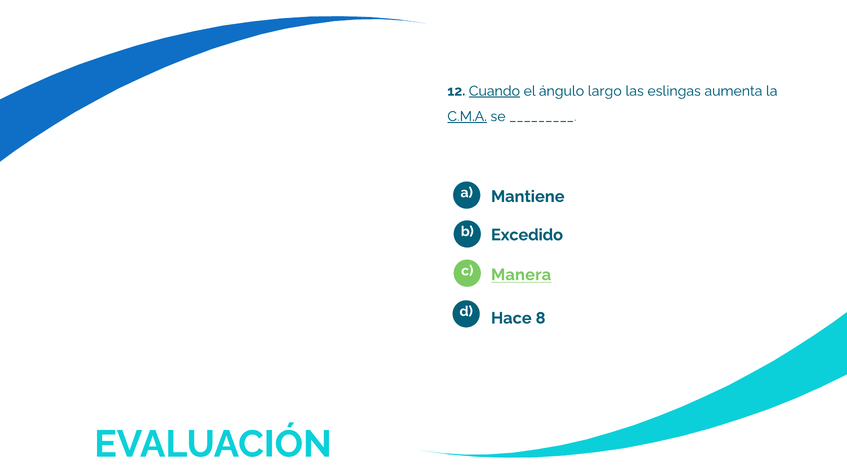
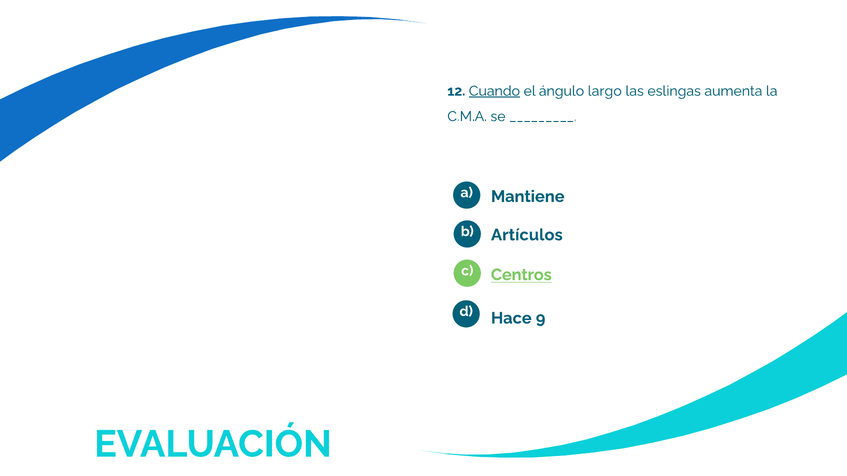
C.M.A underline: present -> none (467, 117)
Excedido: Excedido -> Artículos (527, 235)
Manera: Manera -> Centros (521, 275)
8: 8 -> 9 (541, 318)
